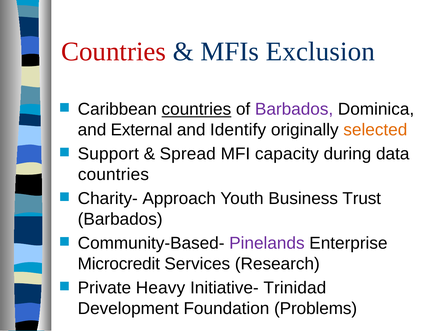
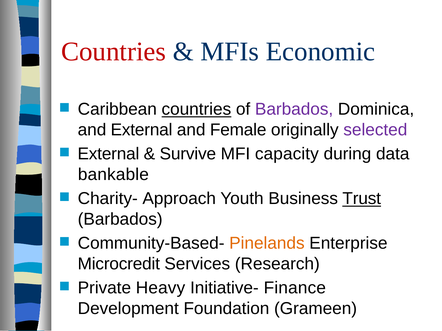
Exclusion: Exclusion -> Economic (321, 52)
Identify: Identify -> Female (238, 130)
selected colour: orange -> purple (375, 130)
Support: Support -> External (108, 154)
Spread: Spread -> Survive (188, 154)
countries: countries -> bankable (113, 175)
Trust underline: none -> present (362, 199)
Pinelands colour: purple -> orange (267, 244)
Trinidad: Trinidad -> Finance (295, 288)
Problems: Problems -> Grameen (316, 309)
